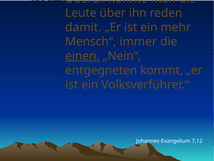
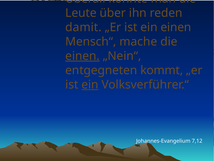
ein mehr: mehr -> einen (176, 27)
immer: immer -> mache (138, 42)
ein underline: none -> present (90, 84)
